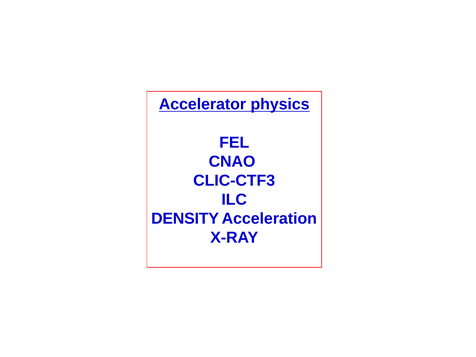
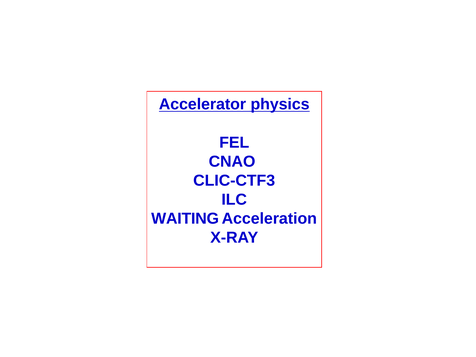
DENSITY: DENSITY -> WAITING (185, 219)
